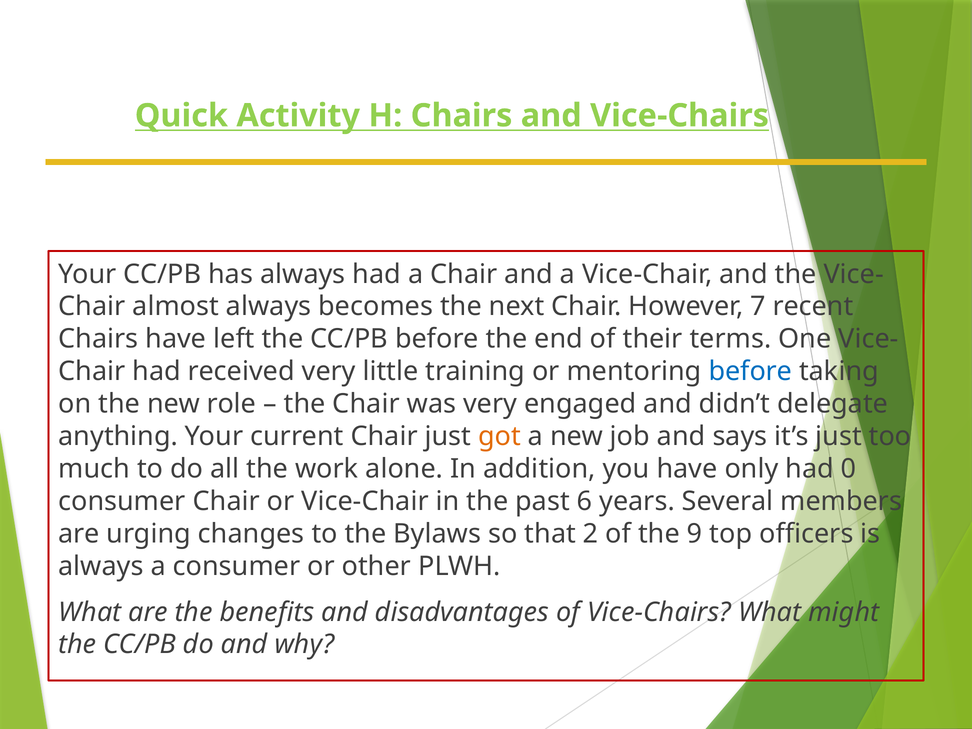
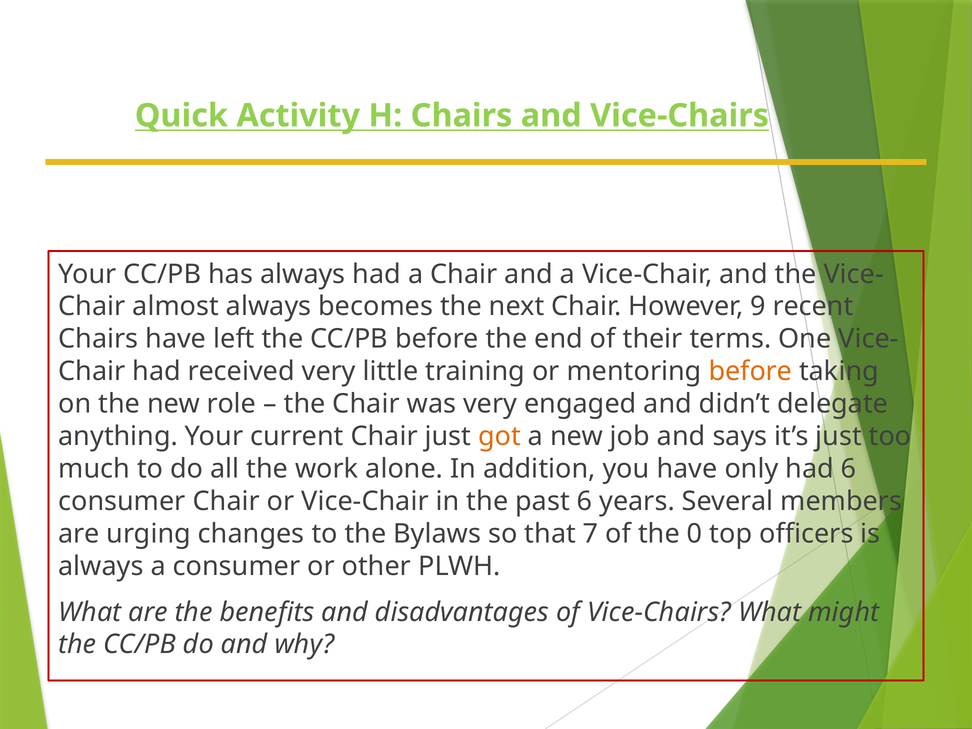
7: 7 -> 9 (758, 307)
before colour: blue -> orange (750, 371)
had 0: 0 -> 6 (849, 469)
2: 2 -> 7 (591, 534)
9: 9 -> 0 (695, 534)
